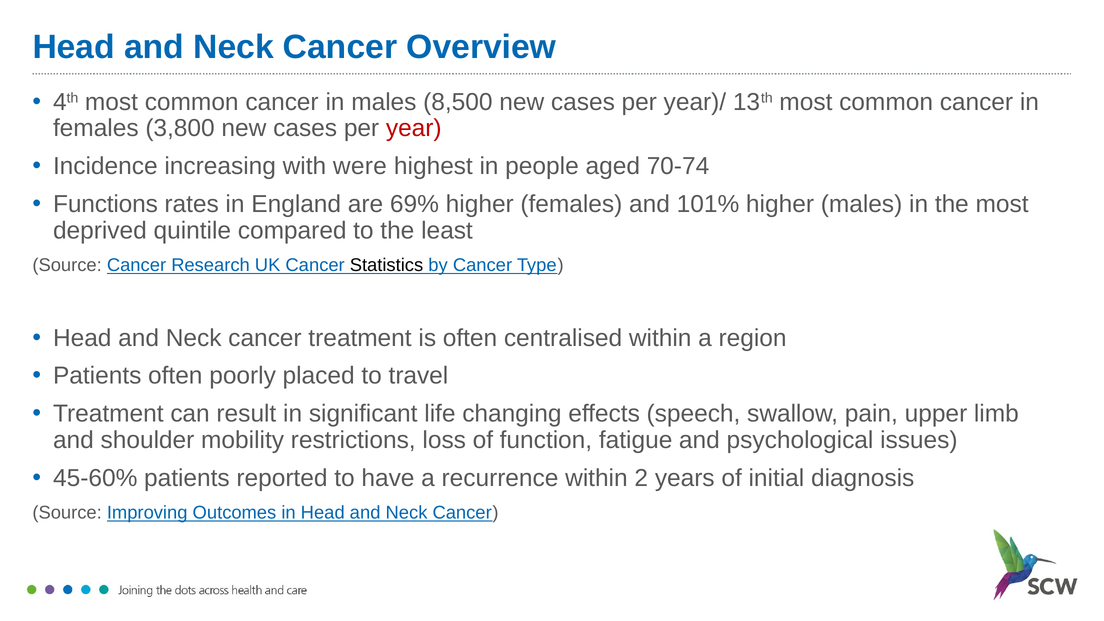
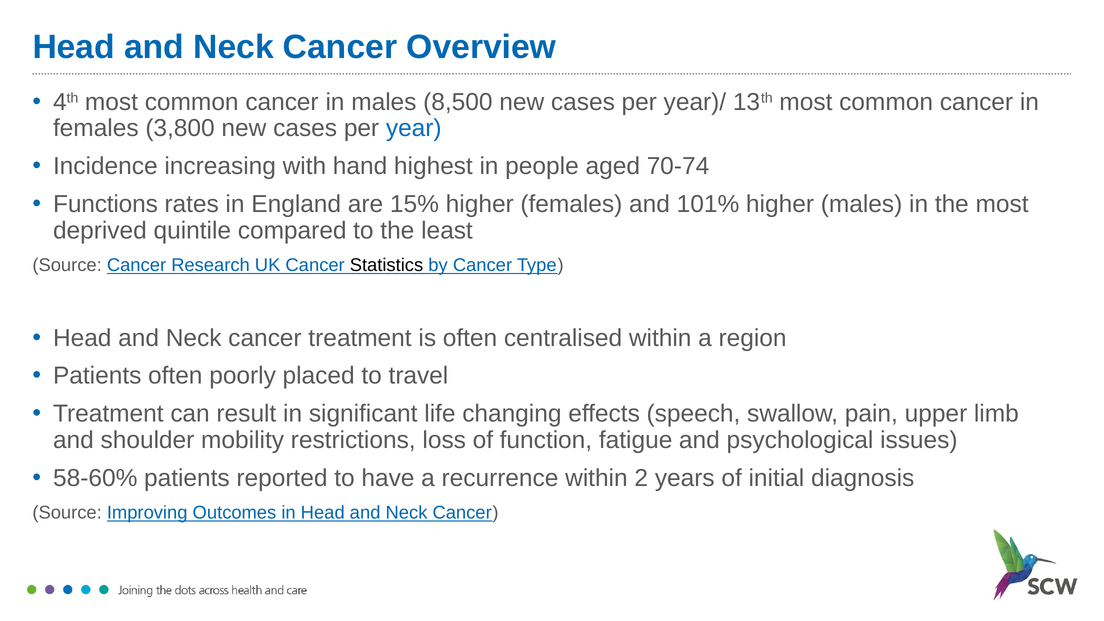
year colour: red -> blue (414, 128)
were: were -> hand (360, 166)
69%: 69% -> 15% (414, 204)
45-60%: 45-60% -> 58-60% (95, 478)
